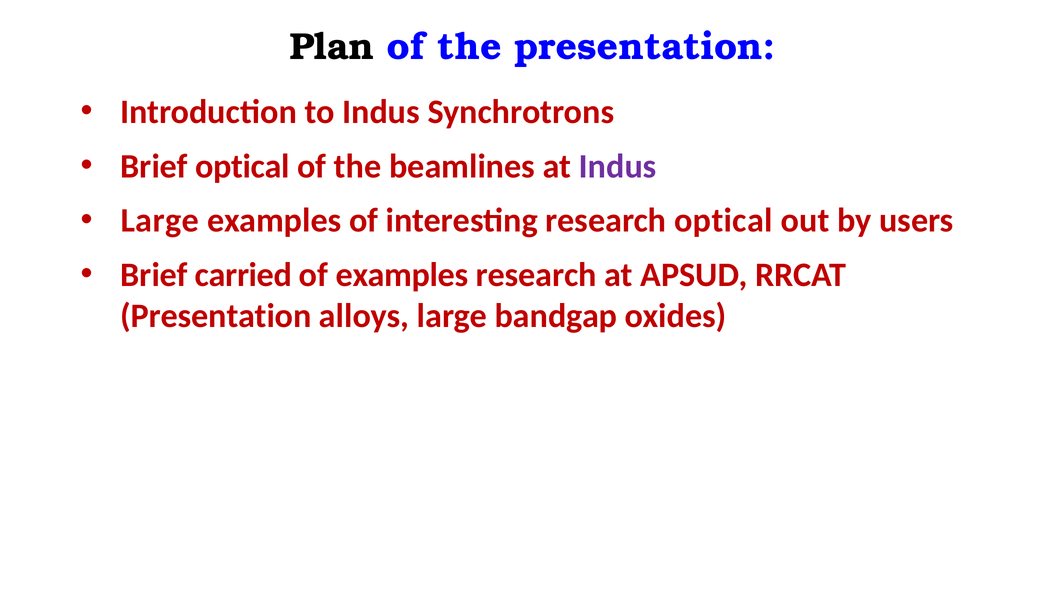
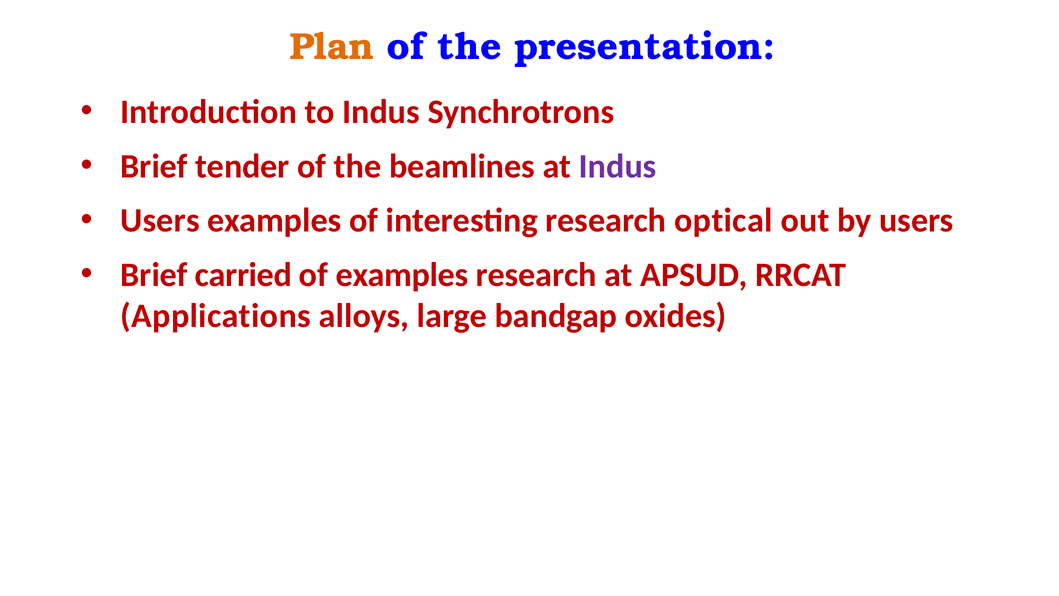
Plan colour: black -> orange (332, 47)
Brief optical: optical -> tender (242, 166)
Large: Large -> Users (160, 220)
Presentation: Presentation -> Applications (216, 316)
